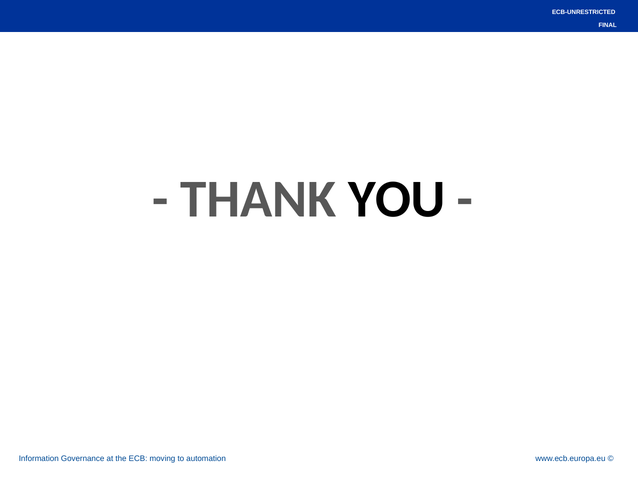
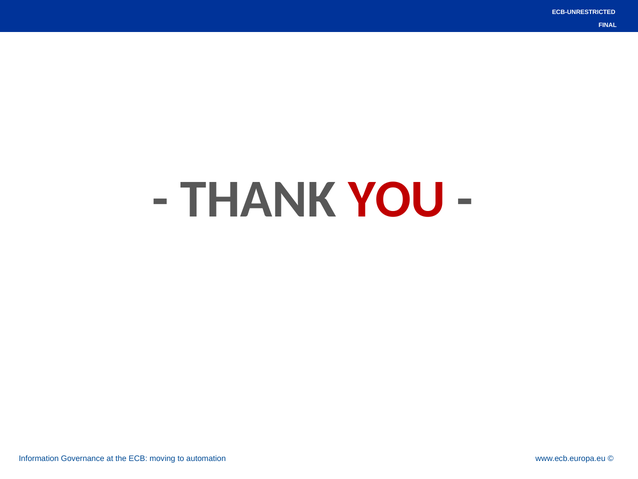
YOU colour: black -> red (397, 199)
